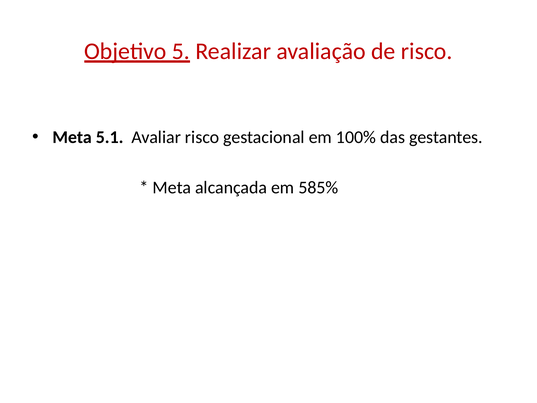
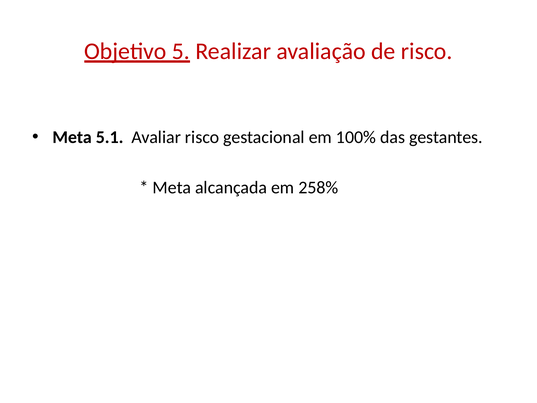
585%: 585% -> 258% (318, 187)
